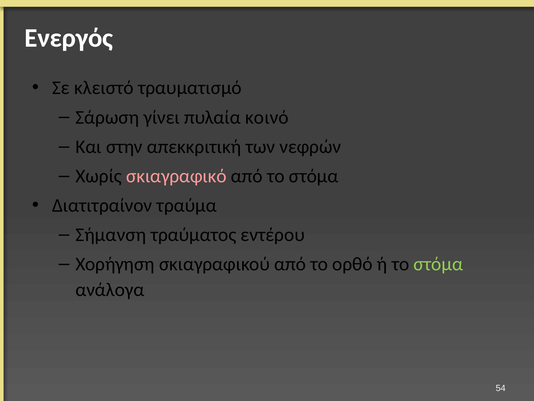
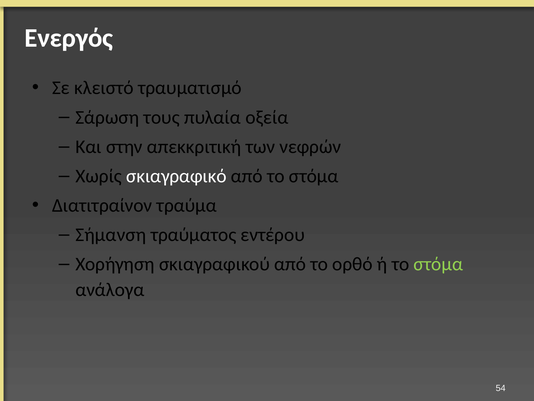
γίνει: γίνει -> τους (162, 117)
κοινό: κοινό -> οξεία (267, 117)
σκιαγραφικό colour: pink -> white (176, 176)
